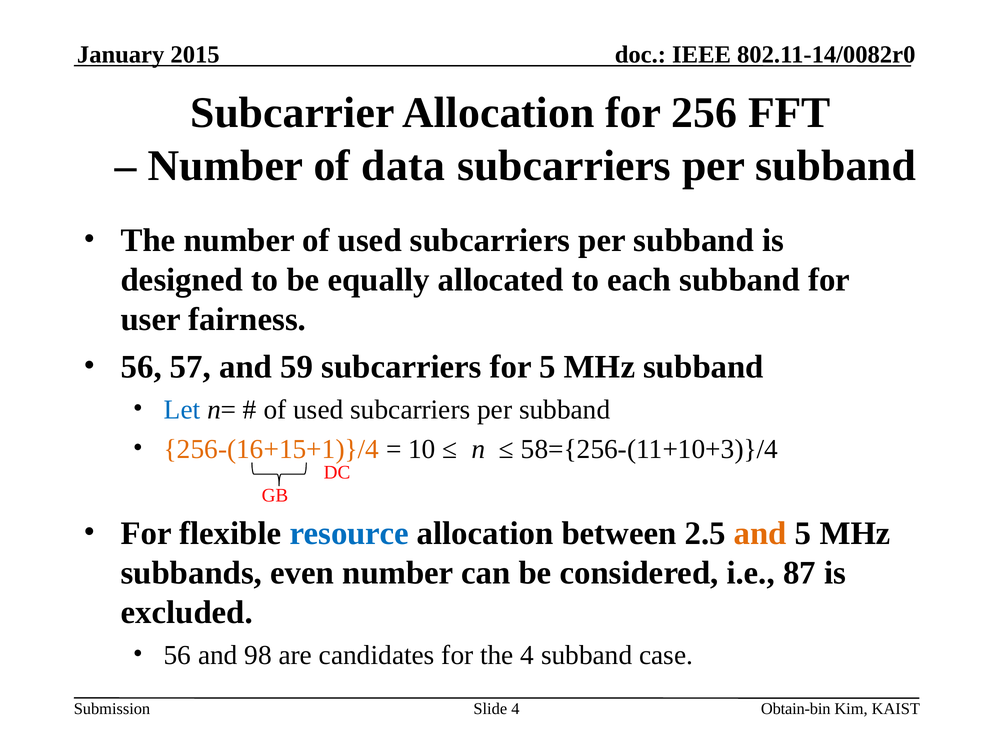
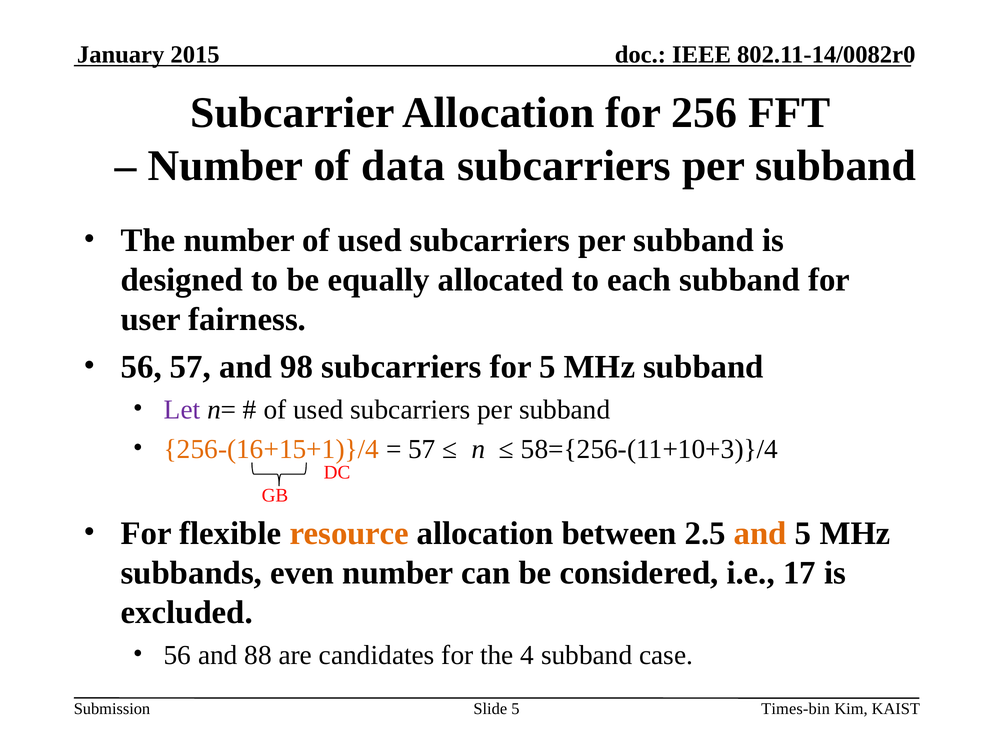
59: 59 -> 98 (297, 367)
Let colour: blue -> purple (182, 409)
10: 10 -> 57 (422, 449)
resource colour: blue -> orange (349, 533)
87: 87 -> 17 (799, 573)
98: 98 -> 88 (258, 655)
Slide 4: 4 -> 5 (515, 709)
Obtain-bin: Obtain-bin -> Times-bin (796, 709)
